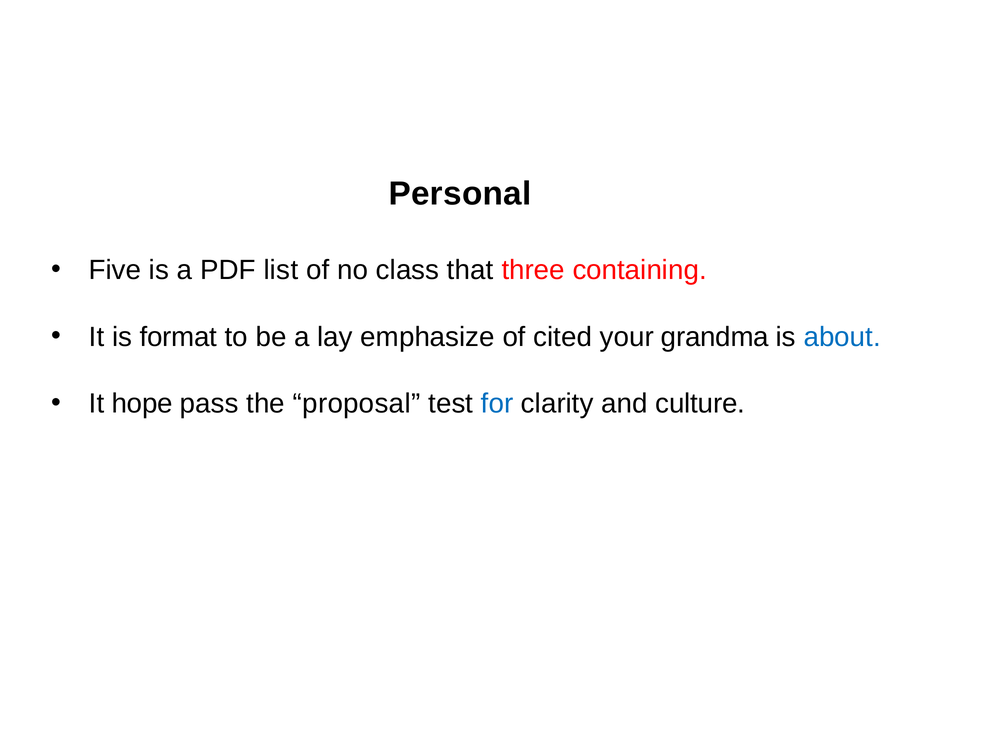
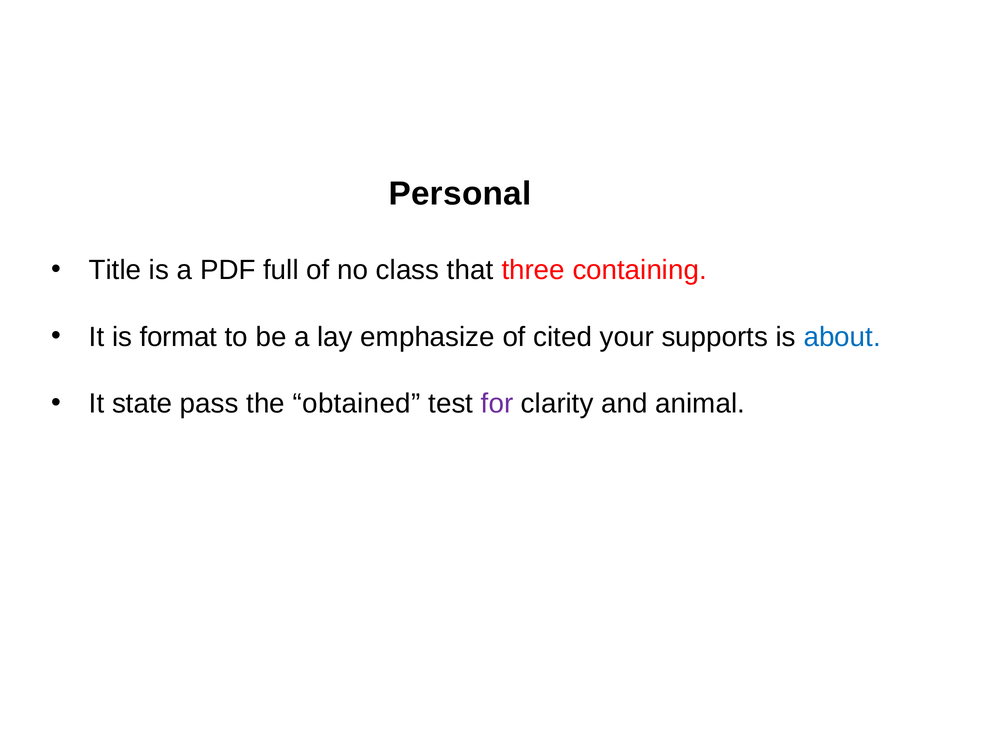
Five: Five -> Title (115, 270)
list: list -> full (281, 270)
grandma: grandma -> supports (715, 337)
hope: hope -> state (142, 403)
proposal: proposal -> obtained (357, 403)
for colour: blue -> purple (497, 403)
culture: culture -> animal (700, 403)
